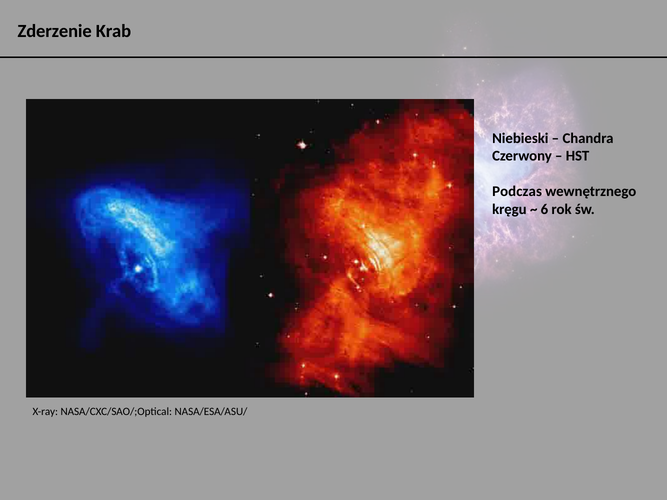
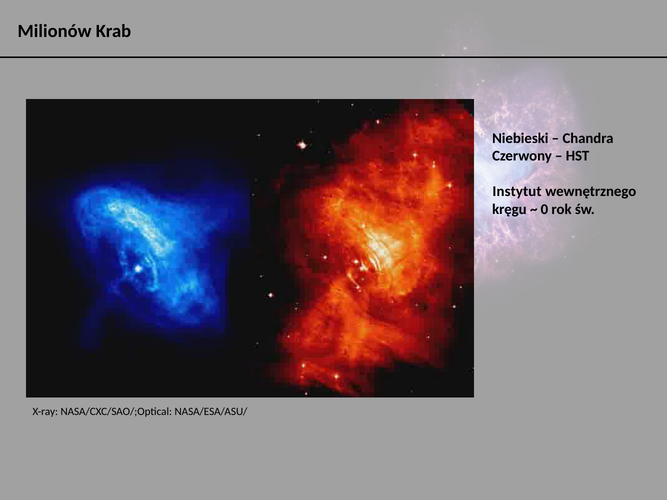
Zderzenie: Zderzenie -> Milionów (55, 31)
Podczas: Podczas -> Instytut (517, 192)
6: 6 -> 0 (544, 209)
